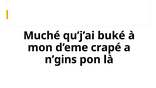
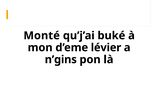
Muché: Muché -> Monté (42, 35)
crapé: crapé -> lévier (106, 47)
